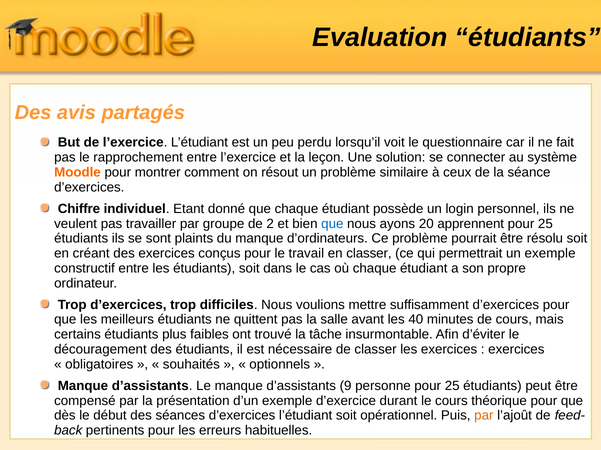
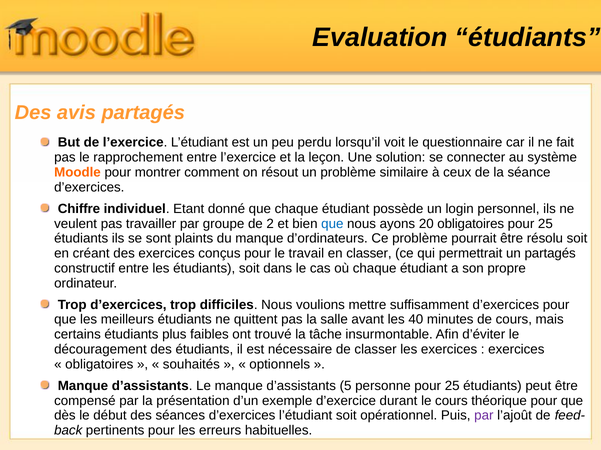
20 apprennent: apprennent -> obligatoires (471, 224)
un exemple: exemple -> partagés (550, 254)
9: 9 -> 5 (346, 386)
par colour: orange -> purple (484, 416)
